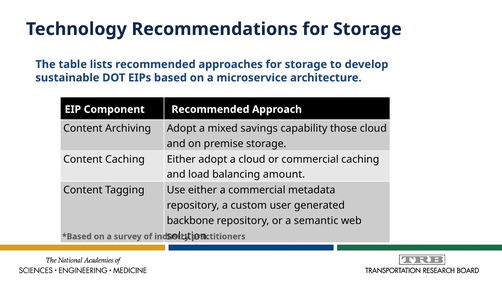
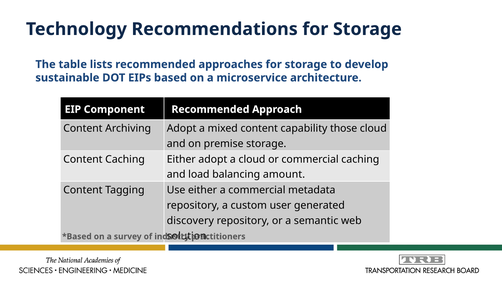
mixed savings: savings -> content (259, 128)
backbone: backbone -> discovery (190, 221)
